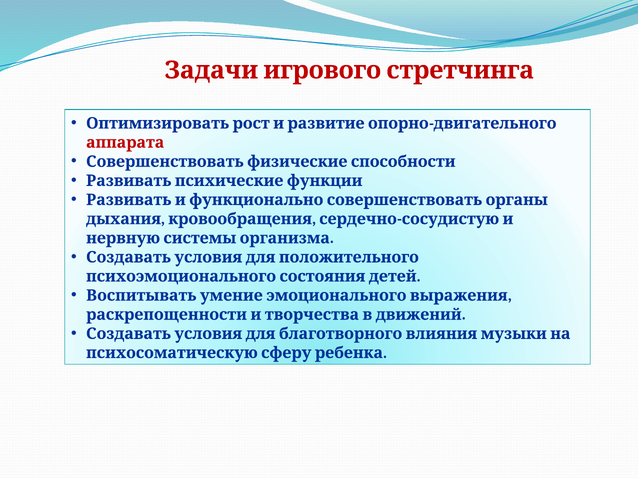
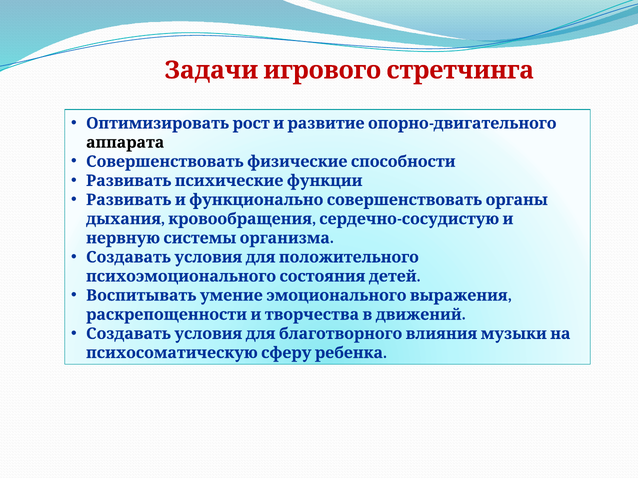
аппарата colour: red -> black (125, 143)
